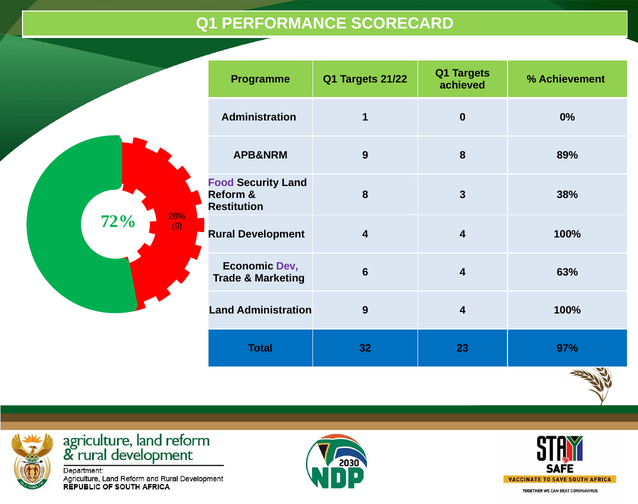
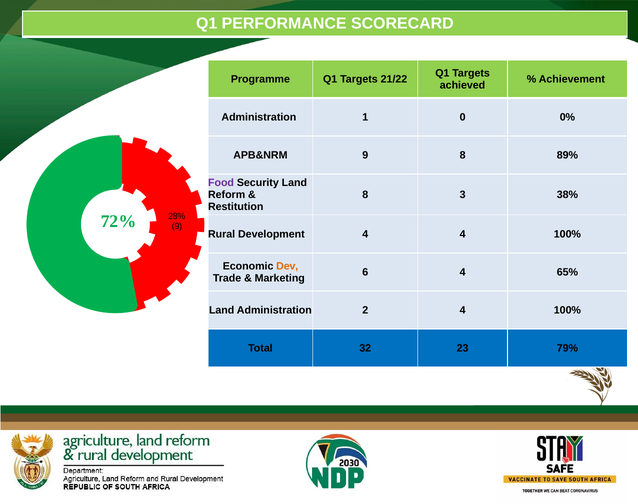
Dev colour: purple -> orange (287, 266)
63%: 63% -> 65% (567, 272)
Administration 9: 9 -> 2 (365, 310)
97%: 97% -> 79% (567, 348)
